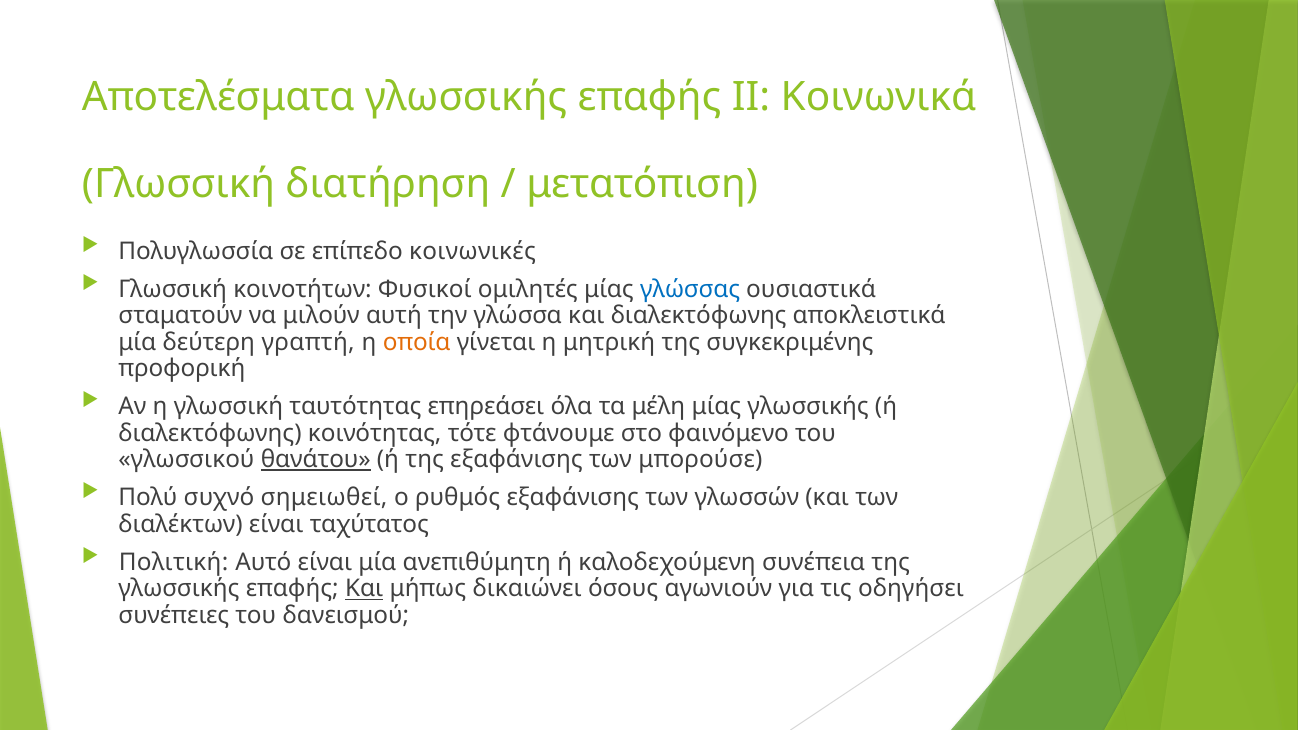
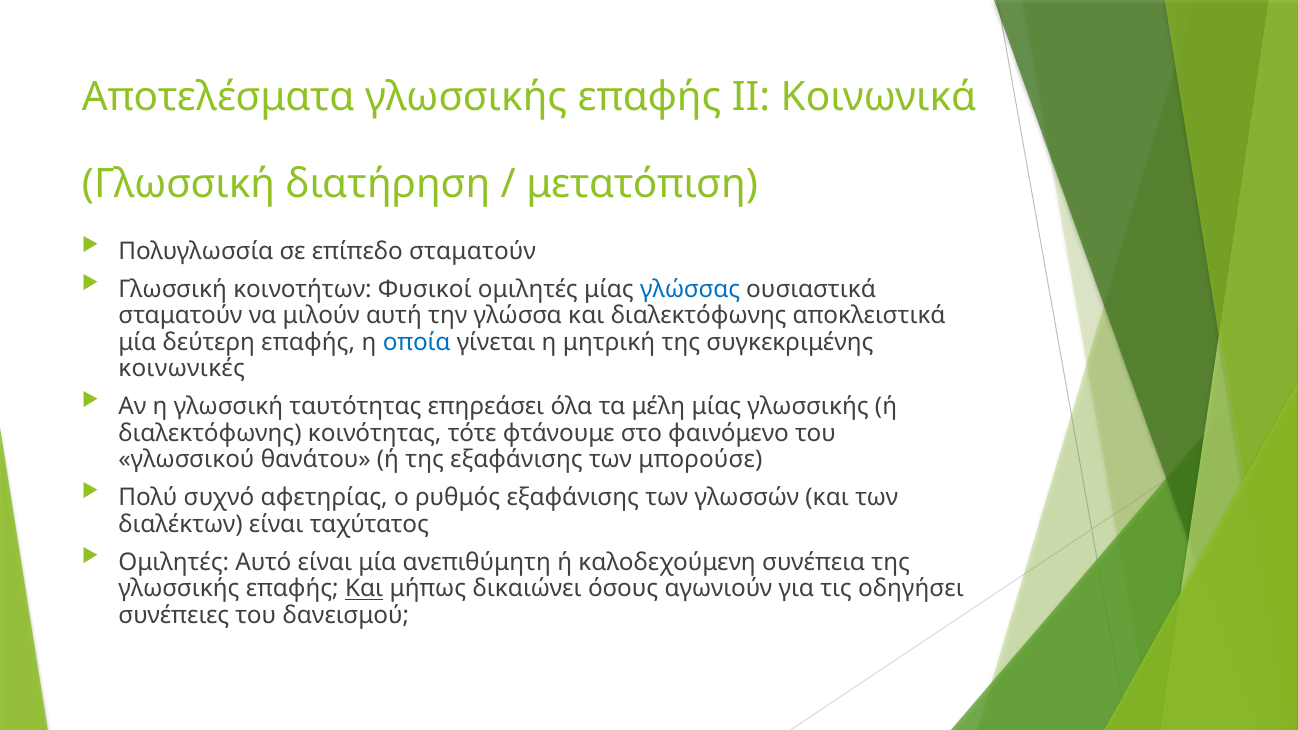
επίπεδο κοινωνικές: κοινωνικές -> σταματούν (473, 251)
δεύτερη γραπτή: γραπτή -> επαφής (308, 342)
οποία colour: orange -> blue (417, 342)
προφορική: προφορική -> κοινωνικές (182, 369)
θανάτου underline: present -> none (316, 460)
σημειωθεί: σημειωθεί -> αφετηρίας (324, 498)
Πολιτική: Πολιτική -> Ομιλητές (174, 563)
